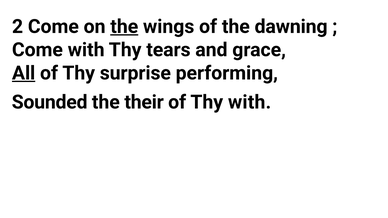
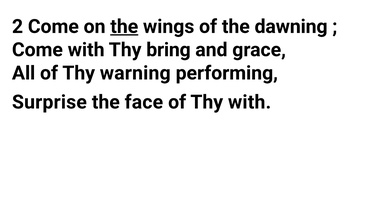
tears: tears -> bring (168, 50)
All underline: present -> none (24, 73)
surprise: surprise -> warning (135, 73)
Sounded: Sounded -> Surprise (49, 102)
their: their -> face (144, 102)
